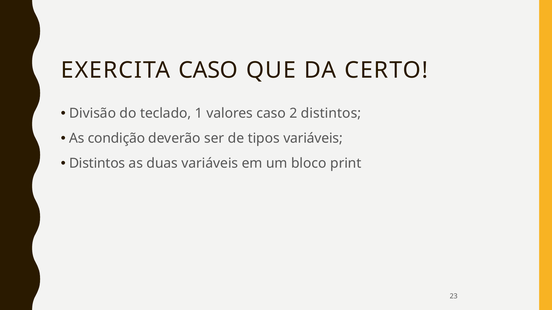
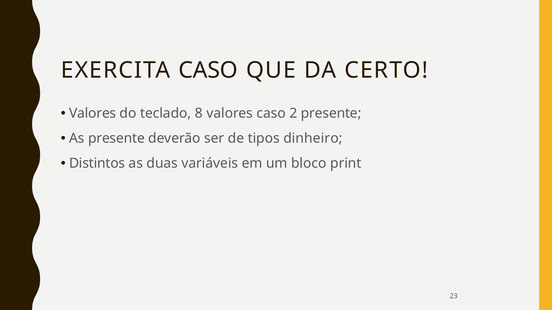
Divisão: Divisão -> Valores (93, 114)
1: 1 -> 8 (199, 114)
2 distintos: distintos -> presente (331, 114)
As condição: condição -> presente (116, 139)
tipos variáveis: variáveis -> dinheiro (313, 139)
